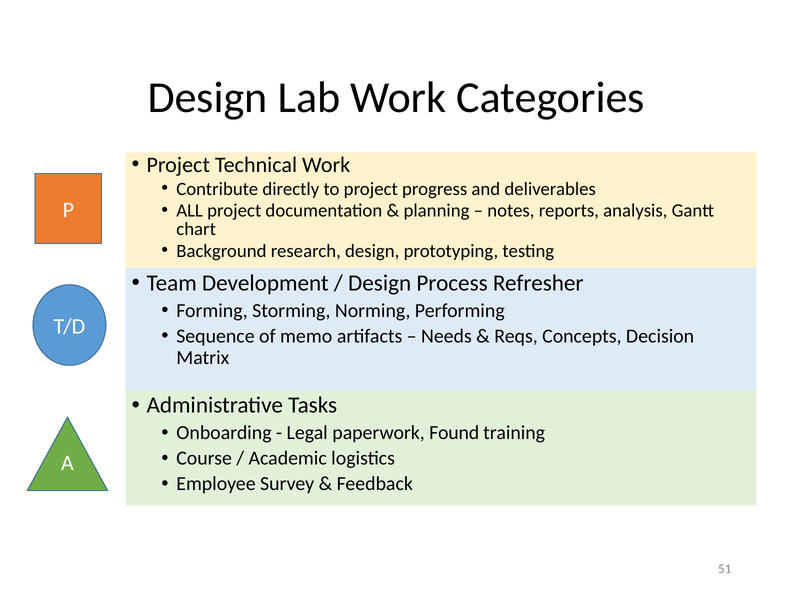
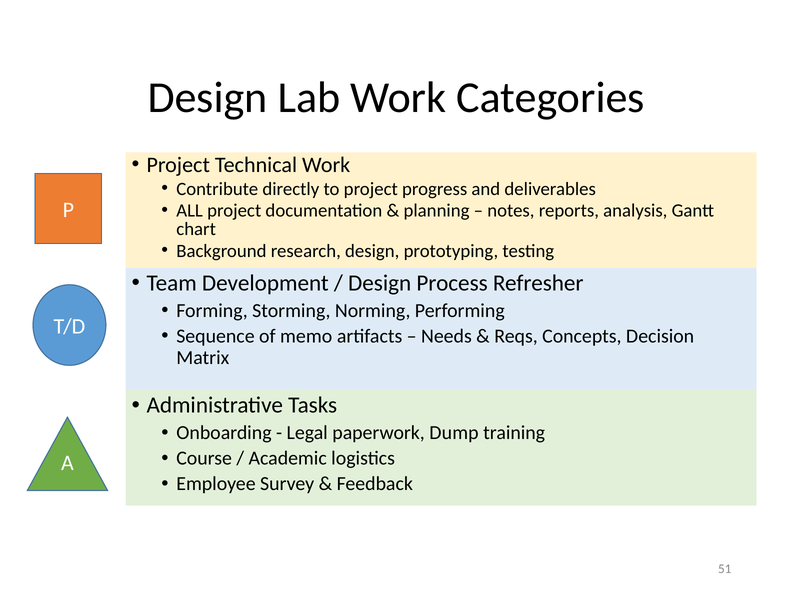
Found: Found -> Dump (454, 432)
